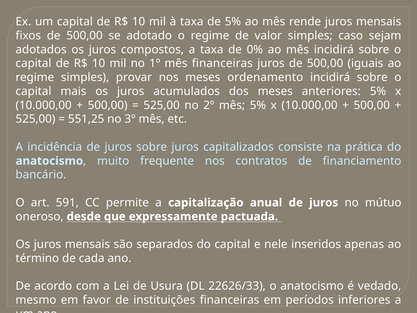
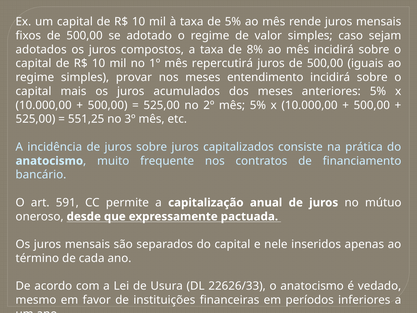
0%: 0% -> 8% (255, 50)
mês financeiras: financeiras -> repercutirá (222, 63)
ordenamento: ordenamento -> entendimento (265, 77)
